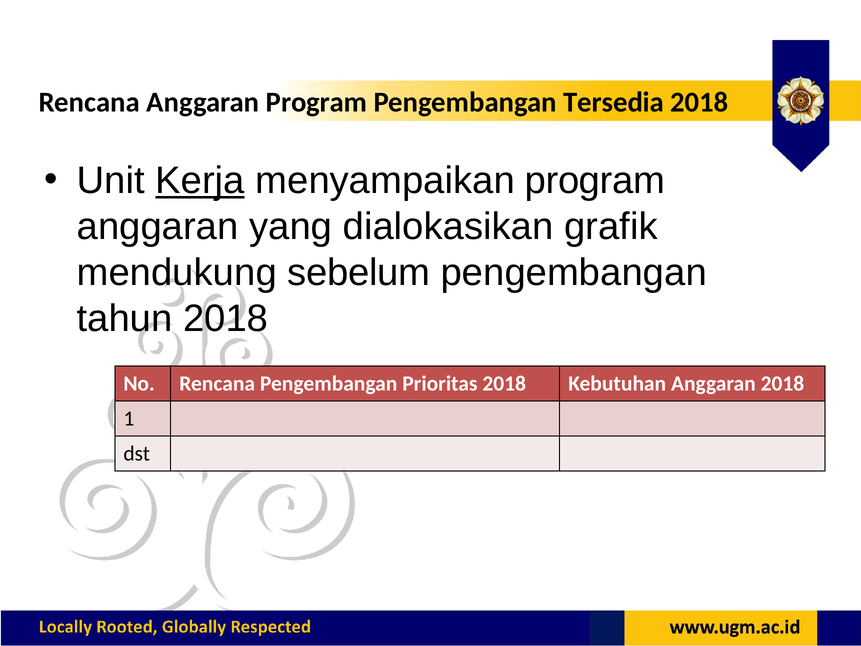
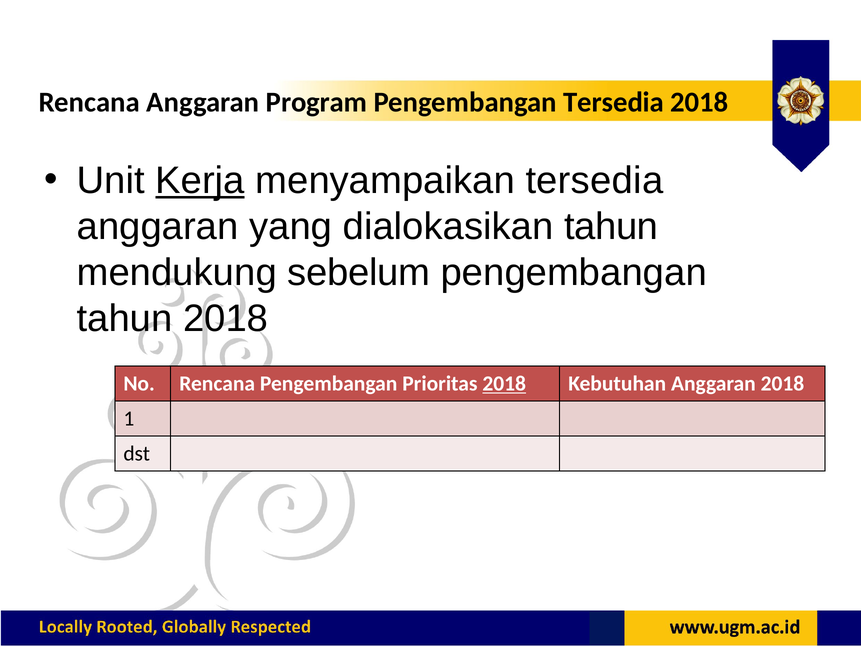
menyampaikan program: program -> tersedia (595, 181)
dialokasikan grafik: grafik -> tahun (611, 227)
2018 underline: none -> present (504, 384)
